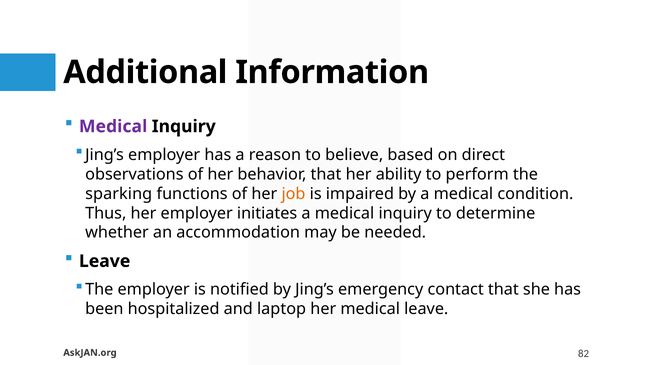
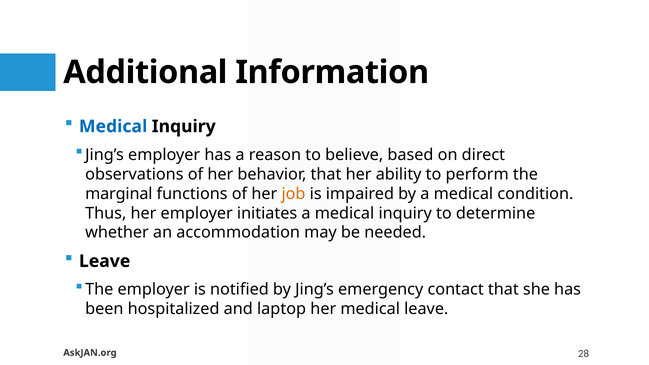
Medical colour: purple -> blue (113, 126)
sparking: sparking -> marginal (119, 194)
82: 82 -> 28 (584, 354)
